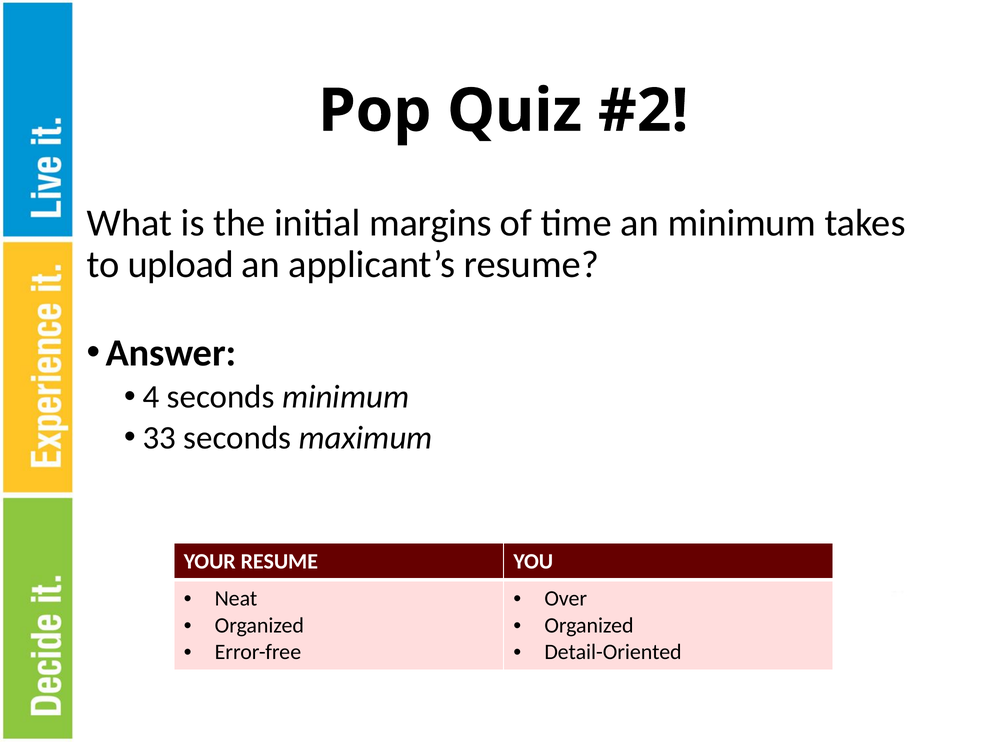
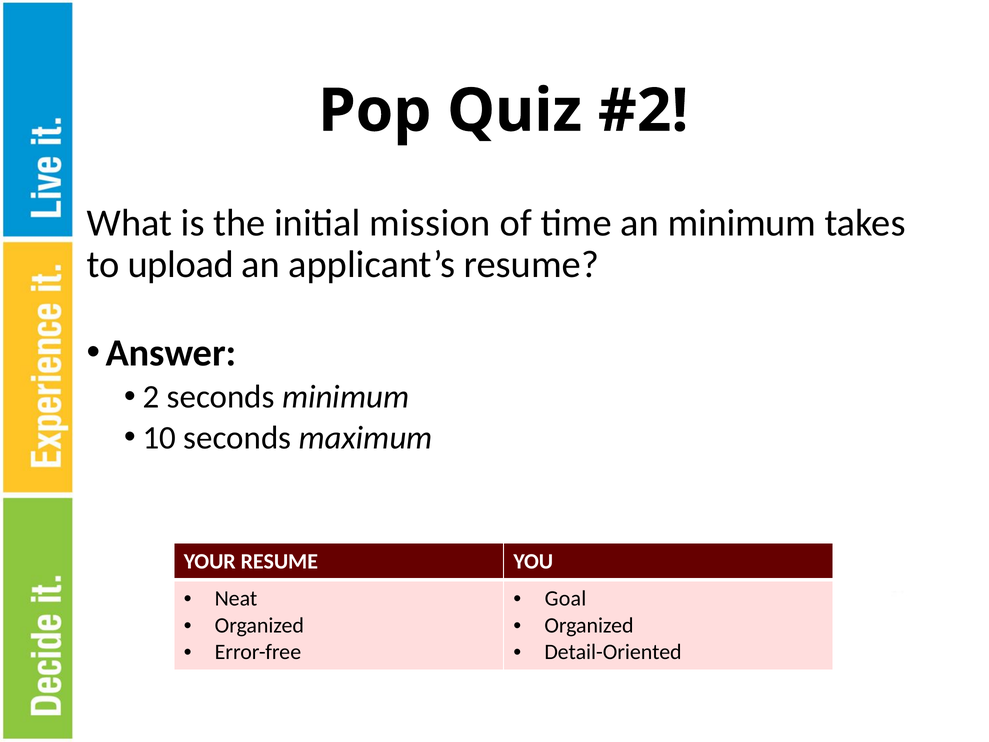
margins: margins -> mission (430, 223)
4: 4 -> 2 (151, 397)
33: 33 -> 10 (159, 438)
Over: Over -> Goal (566, 598)
